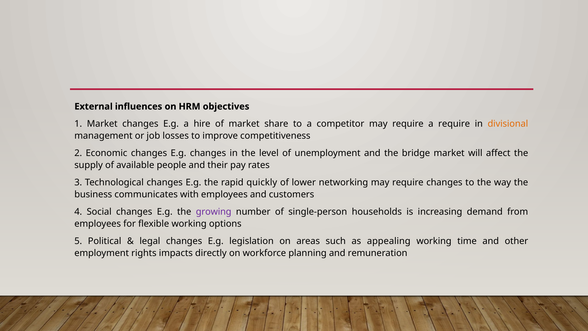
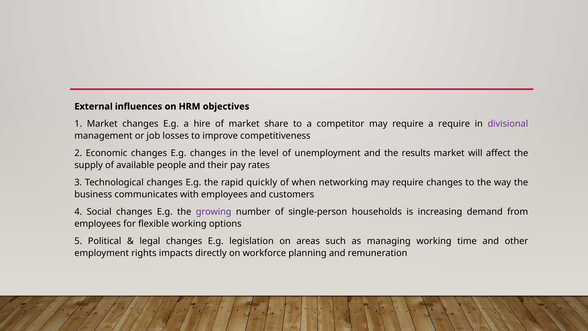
divisional colour: orange -> purple (508, 124)
bridge: bridge -> results (416, 153)
lower: lower -> when (304, 182)
appealing: appealing -> managing (389, 241)
